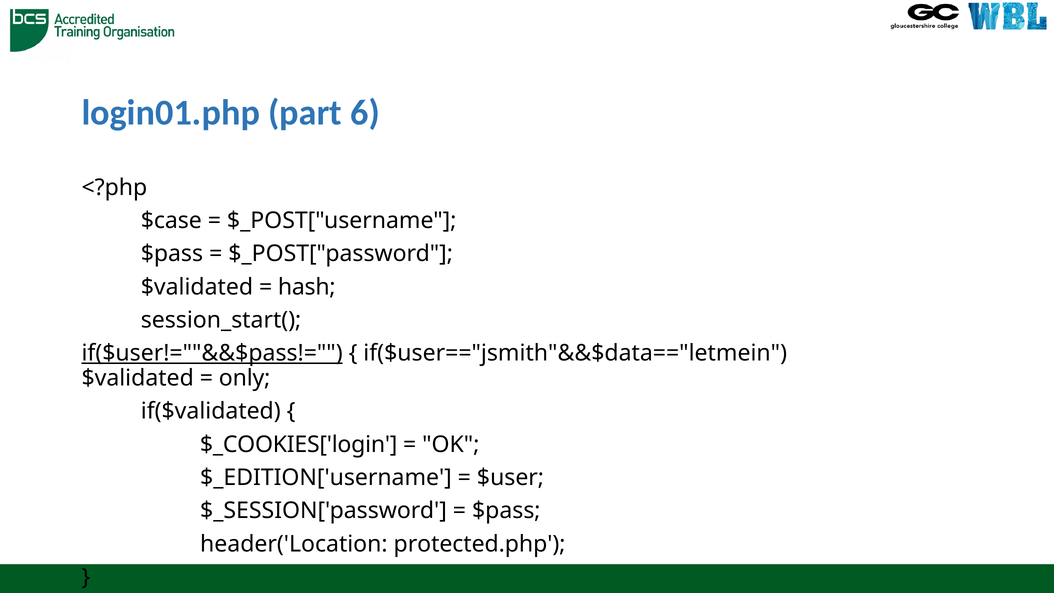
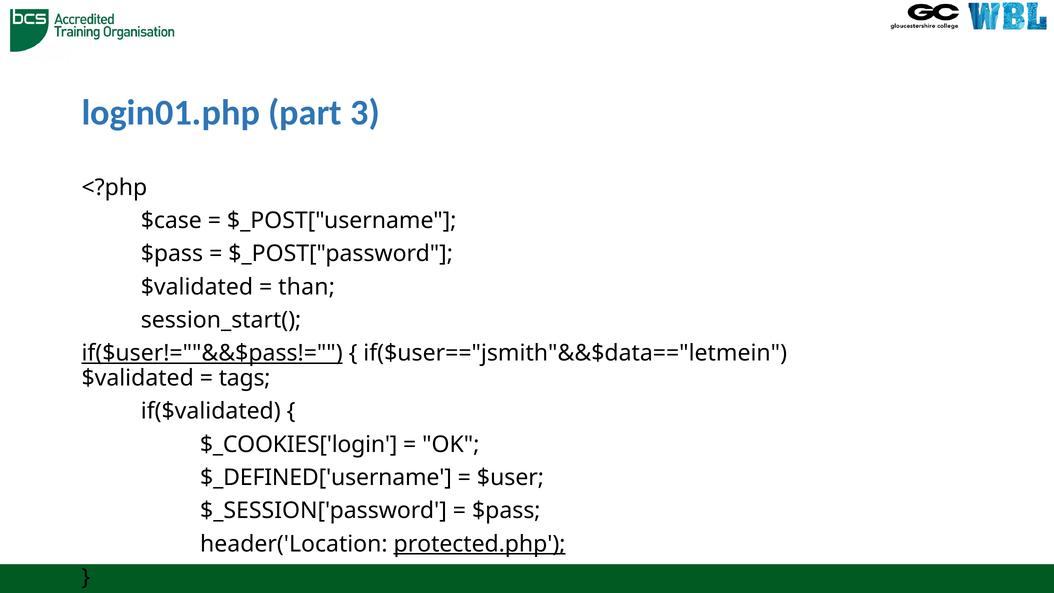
6: 6 -> 3 (365, 113)
hash: hash -> than (307, 287)
only: only -> tags (245, 378)
$_EDITION['username: $_EDITION['username -> $_DEFINED['username (326, 478)
protected.php underline: none -> present (480, 544)
